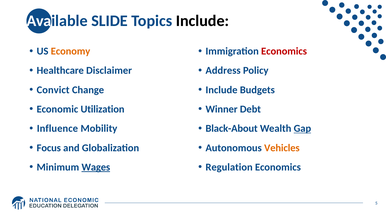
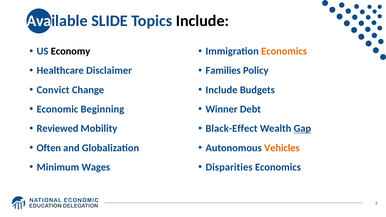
Economy colour: orange -> black (71, 51)
Economics colour: red -> orange (284, 51)
Address: Address -> Families (223, 71)
Utilization: Utilization -> Beginning (102, 109)
Influence: Influence -> Reviewed (58, 129)
Black-About: Black-About -> Black-Effect (232, 129)
Focus: Focus -> Often (49, 148)
Wages underline: present -> none (96, 167)
Regulation: Regulation -> Disparities (229, 167)
